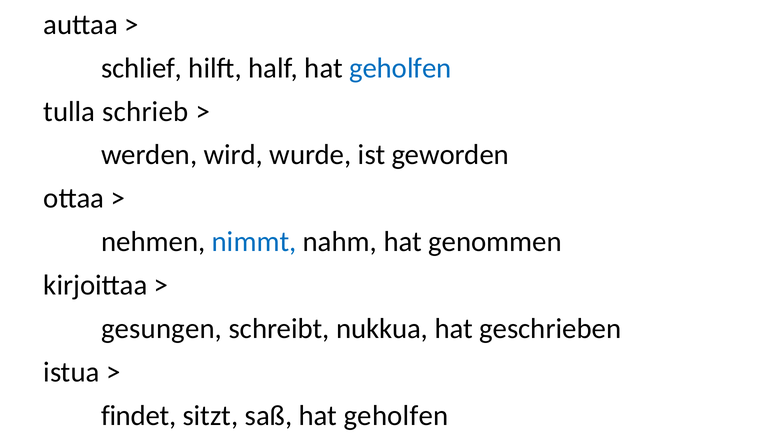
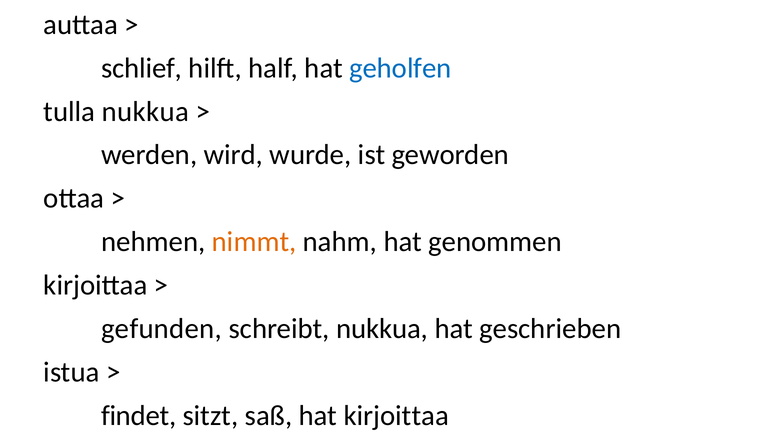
tulla schrieb: schrieb -> nukkua (145, 111)
nimmt colour: blue -> orange (254, 242)
gesungen: gesungen -> gefunden (162, 328)
saß hat geholfen: geholfen -> kirjoittaa (396, 415)
